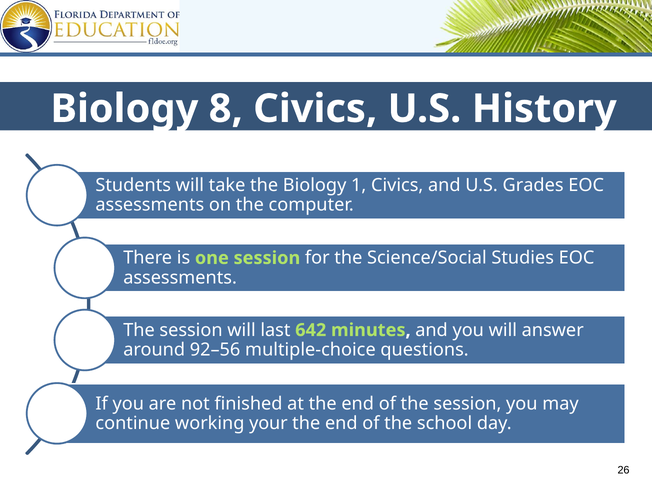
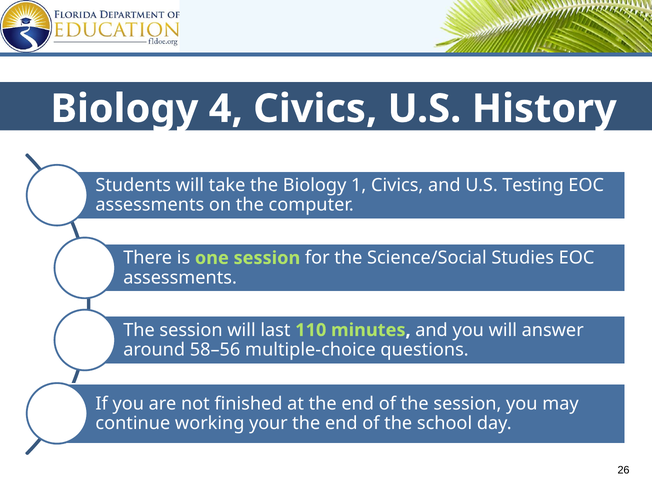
8: 8 -> 4 (226, 109)
Grades: Grades -> Testing (533, 185)
642: 642 -> 110 (311, 330)
92–56: 92–56 -> 58–56 (215, 350)
